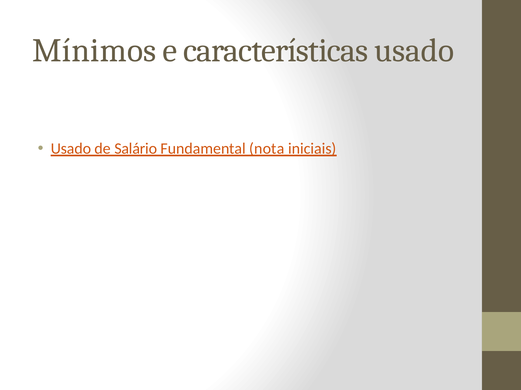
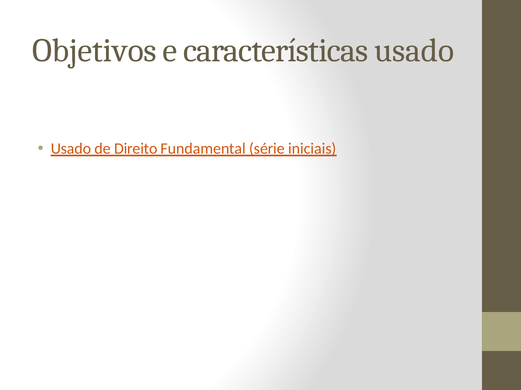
Mínimos: Mínimos -> Objetivos (94, 51)
Salário: Salário -> Direito (136, 149)
nota: nota -> série (267, 149)
